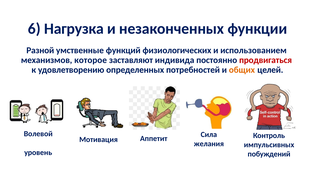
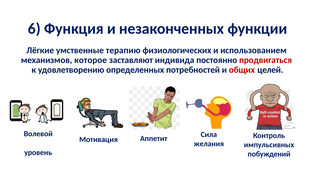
Нагрузка: Нагрузка -> Функция (74, 29)
Разной: Разной -> Лёгкие (40, 50)
функций: функций -> терапию (123, 50)
общих colour: orange -> red (242, 70)
